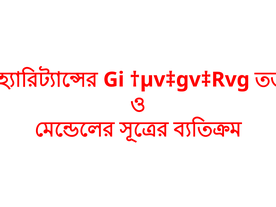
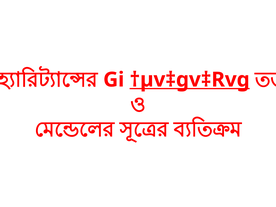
†µv‡gv‡Rvg underline: none -> present (190, 80)
